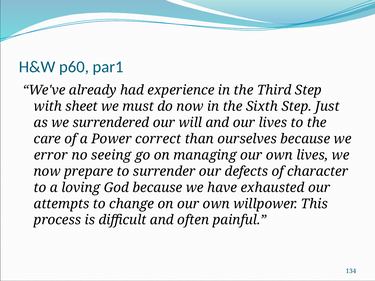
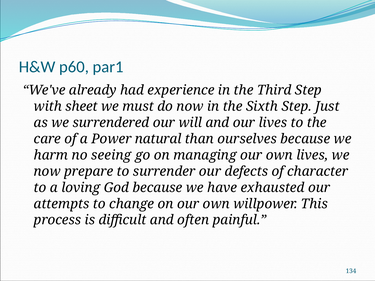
correct: correct -> natural (158, 139)
error: error -> harm (51, 155)
